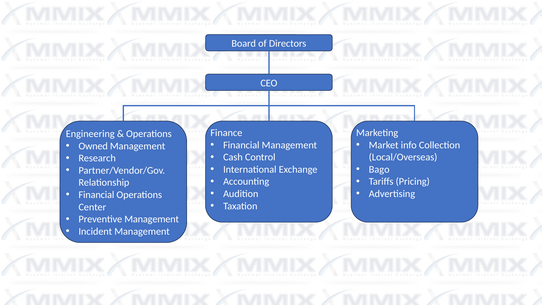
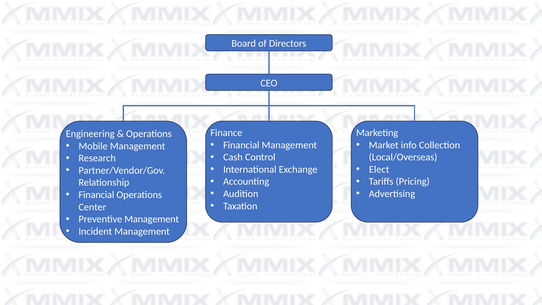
Owned: Owned -> Mobile (93, 146)
Bago: Bago -> Elect (379, 169)
